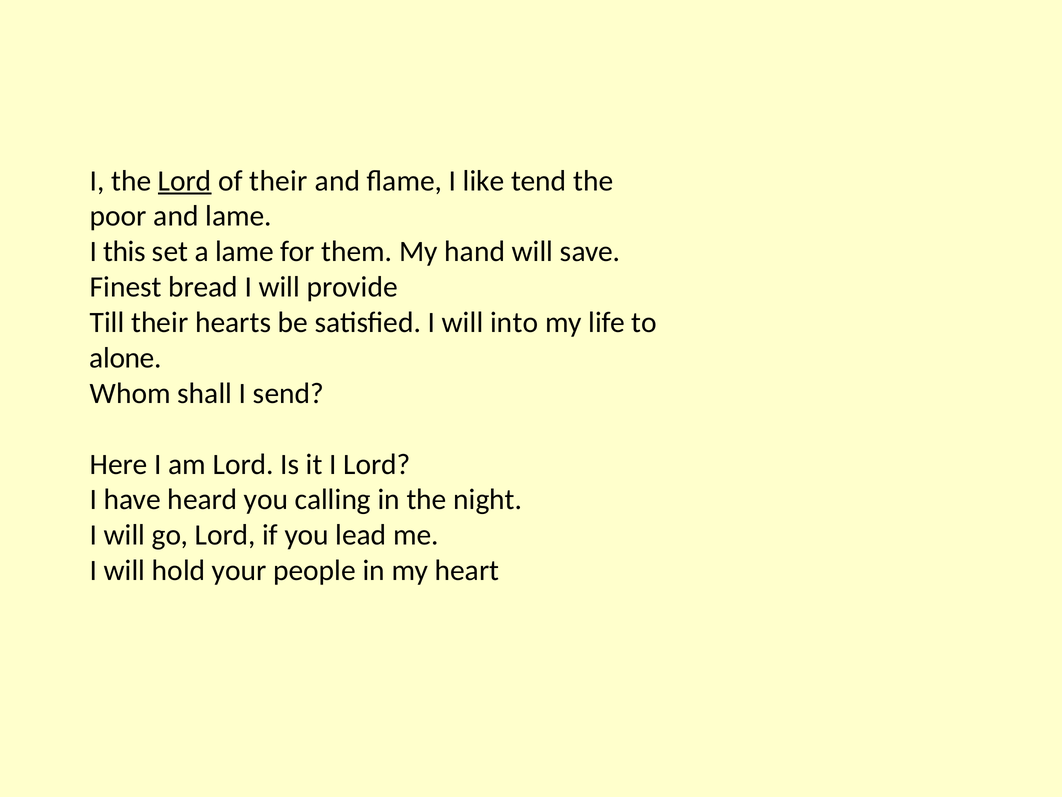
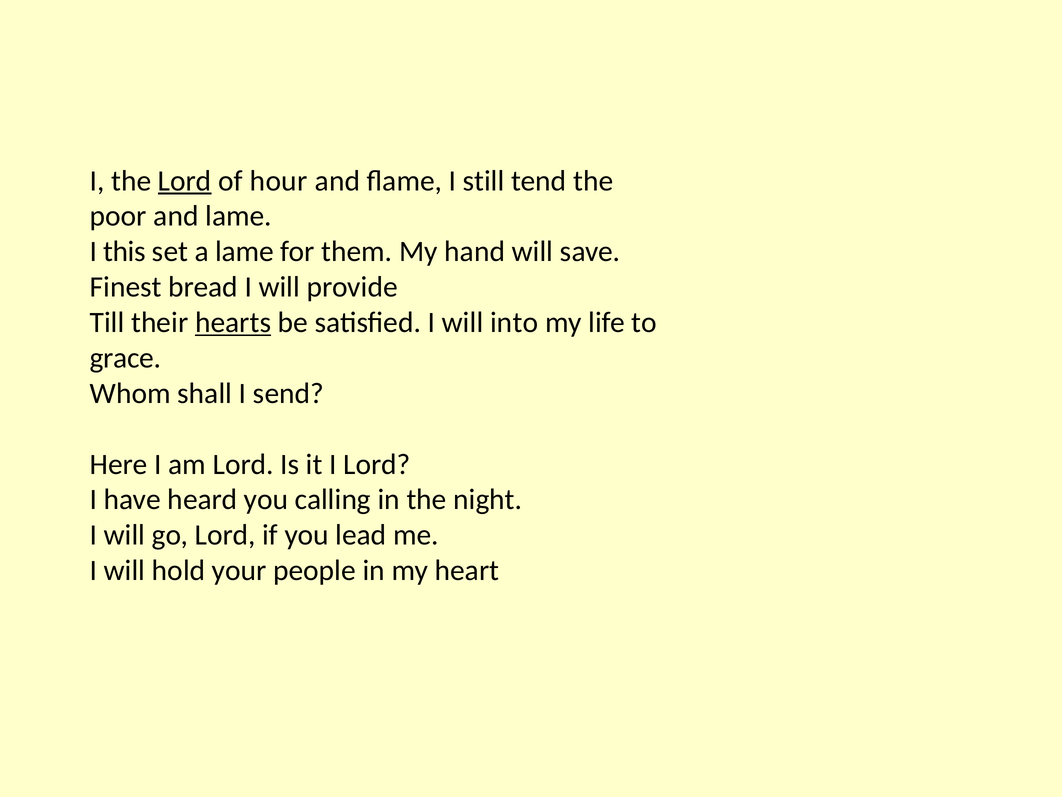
of their: their -> hour (279, 181)
like: like -> still (484, 181)
hearts underline: none -> present (233, 322)
alone: alone -> grace (126, 358)
